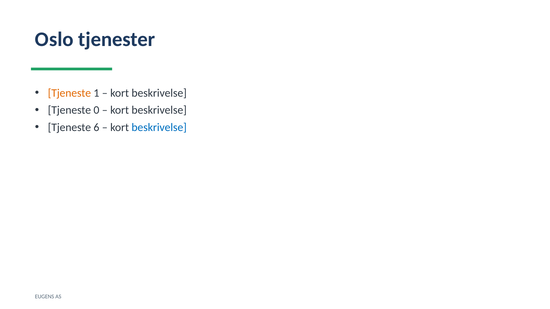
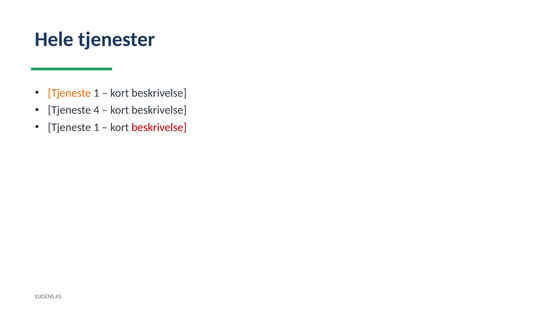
Oslo: Oslo -> Hele (54, 39)
0: 0 -> 4 (96, 110)
6: 6 -> 1 (96, 128)
beskrivelse colour: blue -> red (159, 128)
